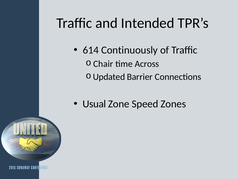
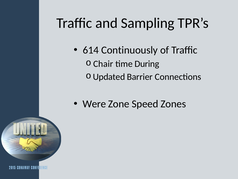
Intended: Intended -> Sampling (148, 23)
Across: Across -> During (147, 64)
Usual: Usual -> Were (94, 104)
